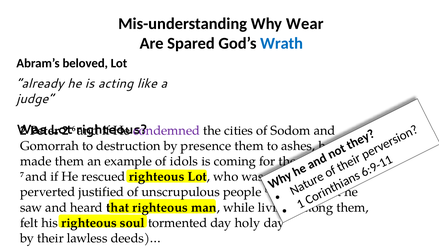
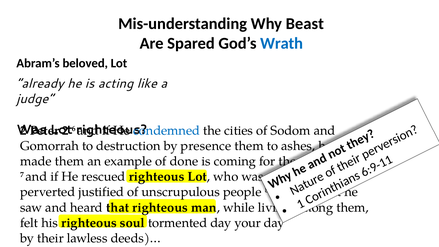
Wear: Wear -> Beast (305, 24)
condemned colour: purple -> blue (167, 131)
idols: idols -> done (184, 161)
holy: holy -> your (248, 223)
